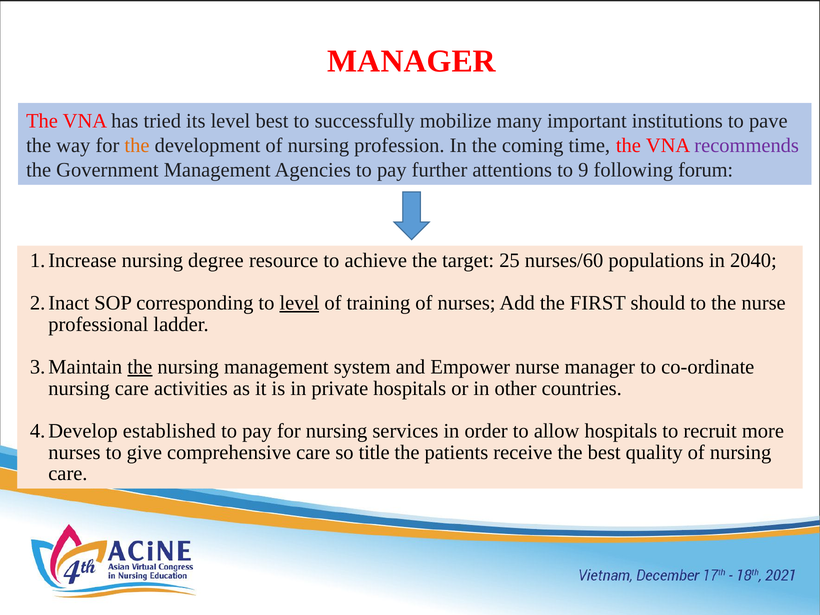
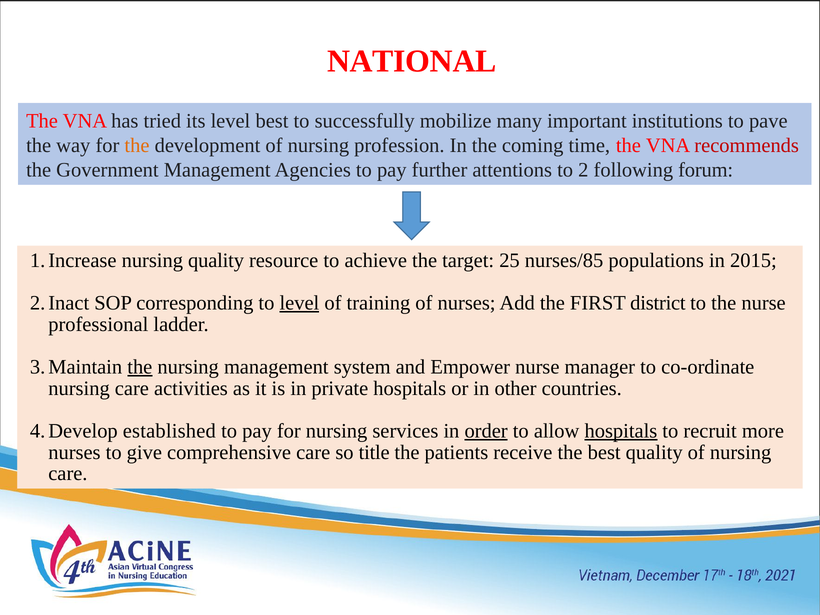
MANAGER: MANAGER -> NATIONAL (412, 61)
recommends colour: purple -> red (747, 145)
9: 9 -> 2 (583, 170)
nursing degree: degree -> quality (216, 260)
nurses/60: nurses/60 -> nurses/85 (564, 260)
2040: 2040 -> 2015 (753, 260)
should: should -> district (658, 303)
order underline: none -> present (486, 431)
hospitals underline: none -> present (621, 431)
